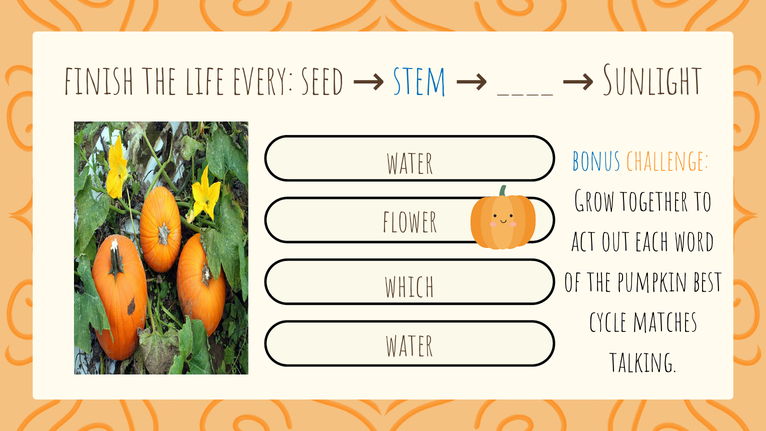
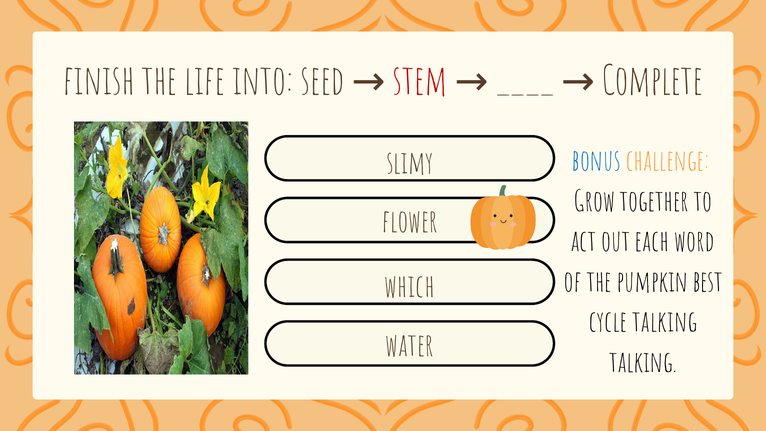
every: every -> into (263, 82)
stem colour: blue -> red (420, 82)
Sunlight: Sunlight -> Complete (652, 82)
water: water -> slimy (410, 163)
cycle matches: matches -> talking (665, 322)
